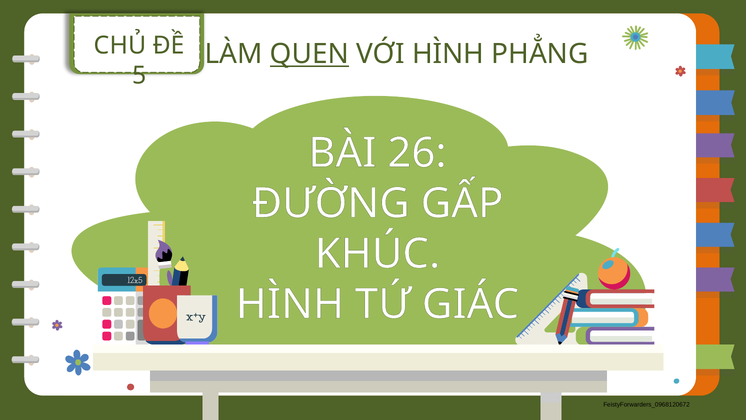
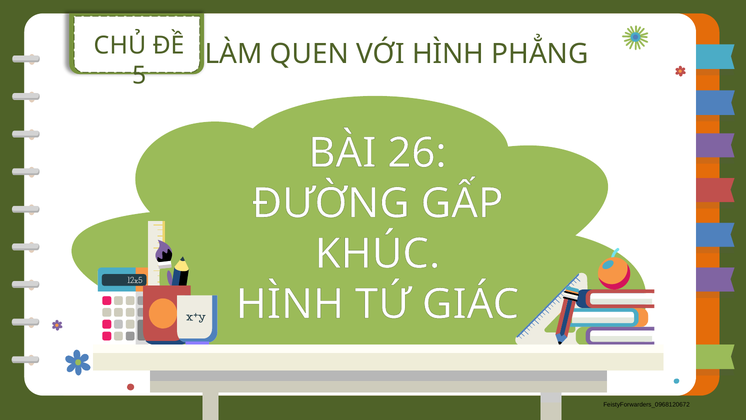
QUEN underline: present -> none (310, 54)
